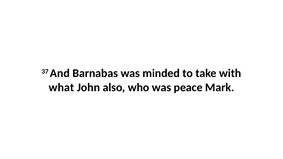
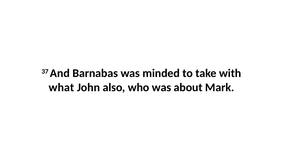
peace: peace -> about (188, 87)
